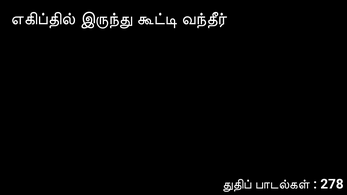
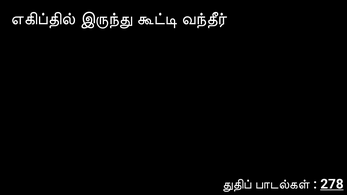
278 underline: none -> present (332, 184)
